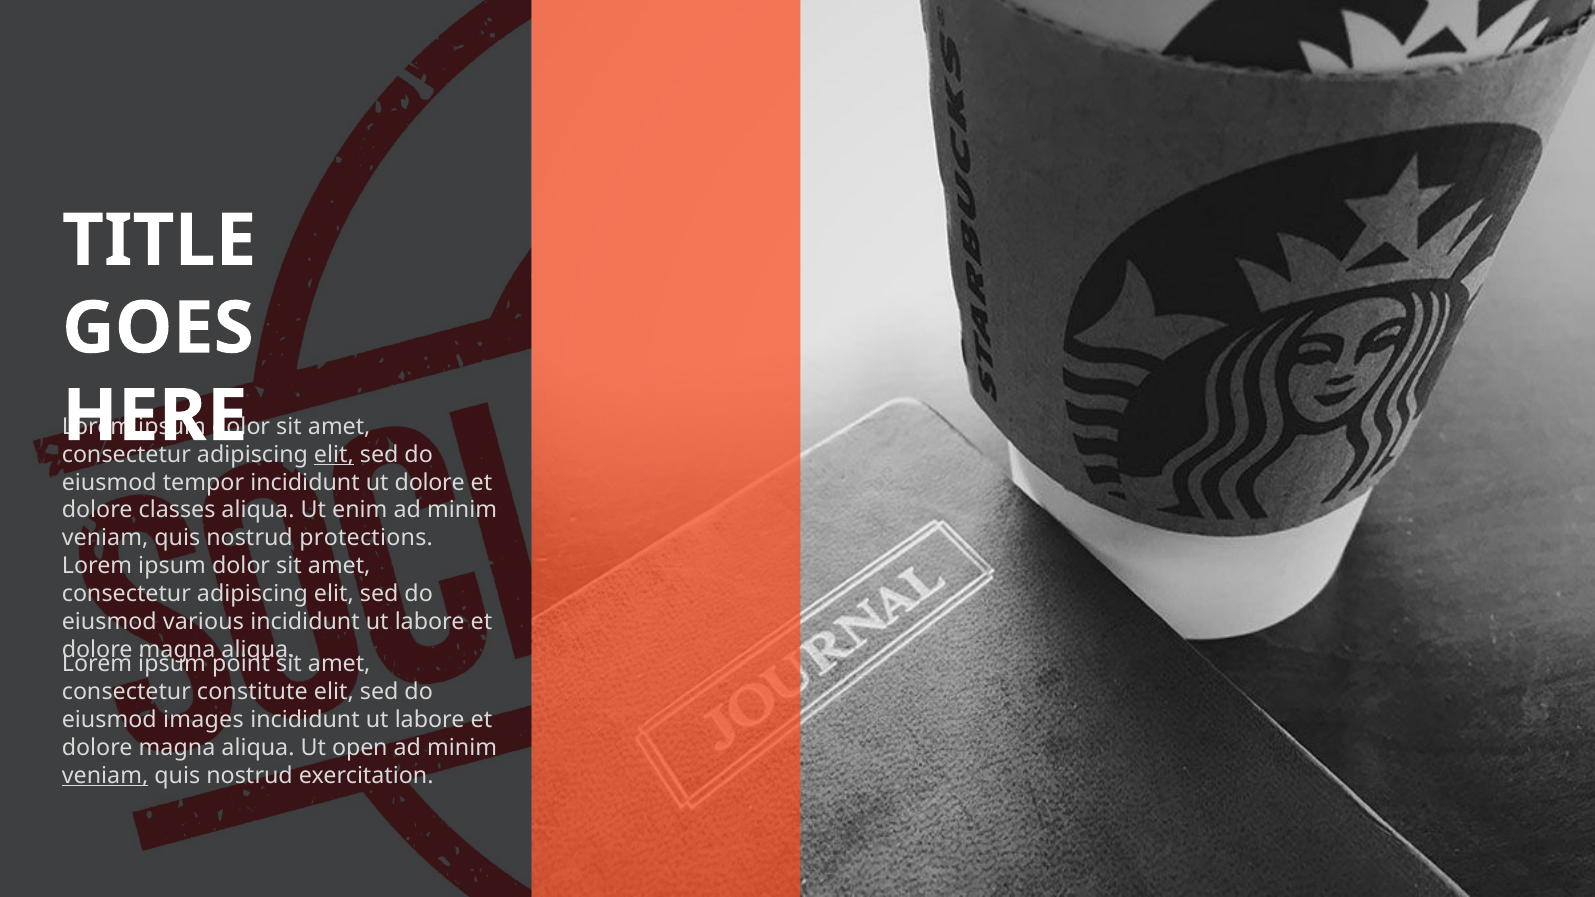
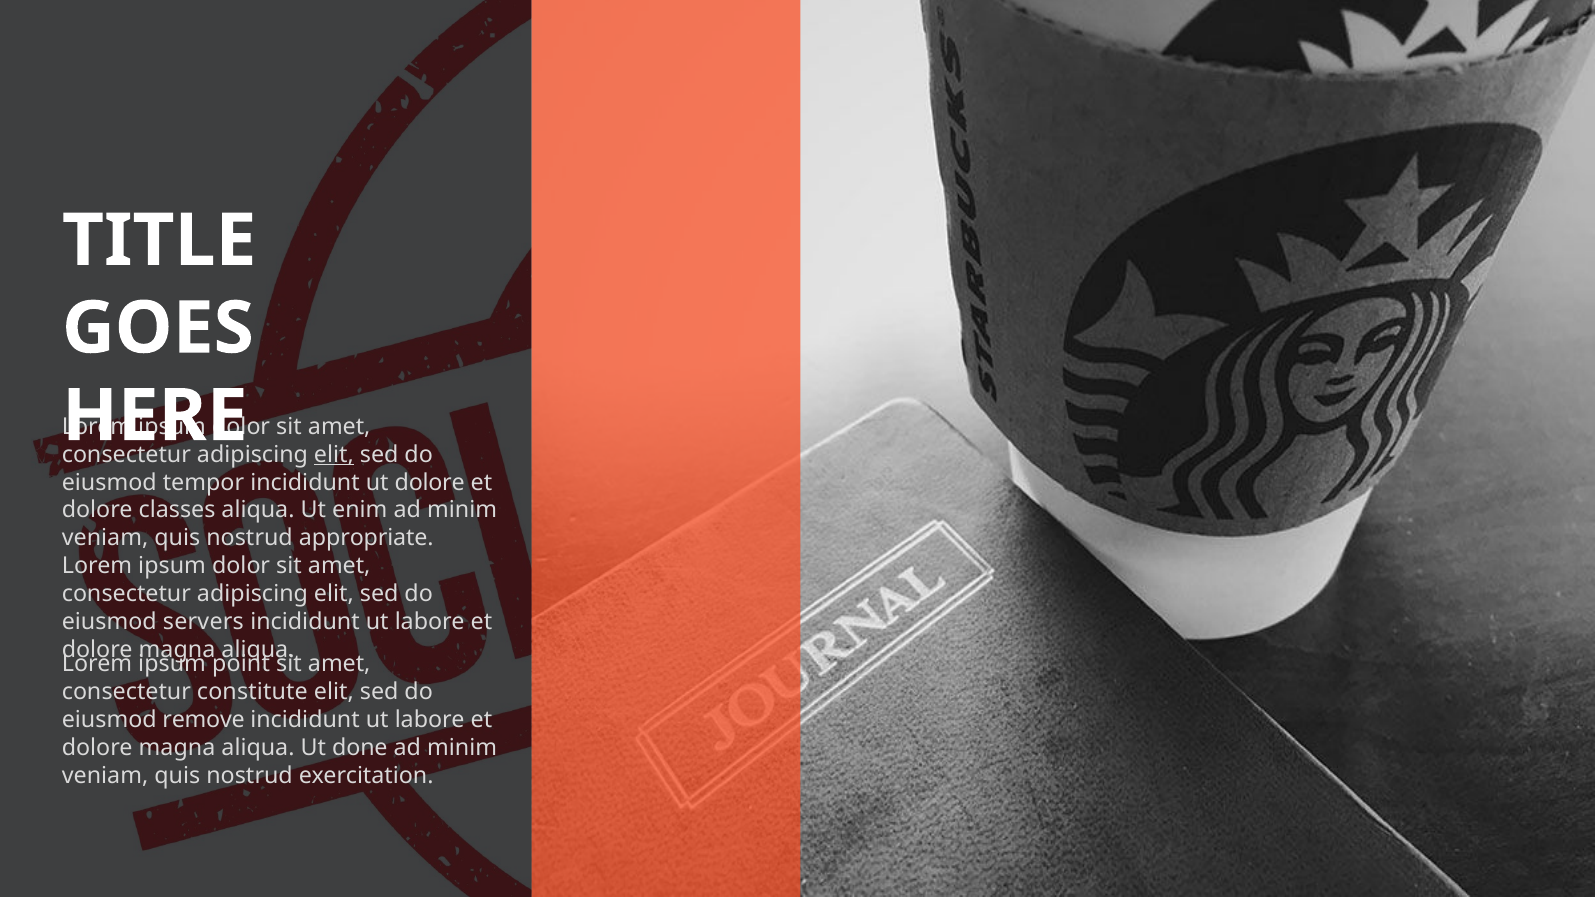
protections: protections -> appropriate (366, 538)
various: various -> servers (203, 622)
images: images -> remove (204, 720)
open: open -> done (360, 748)
veniam underline: present -> none (105, 776)
